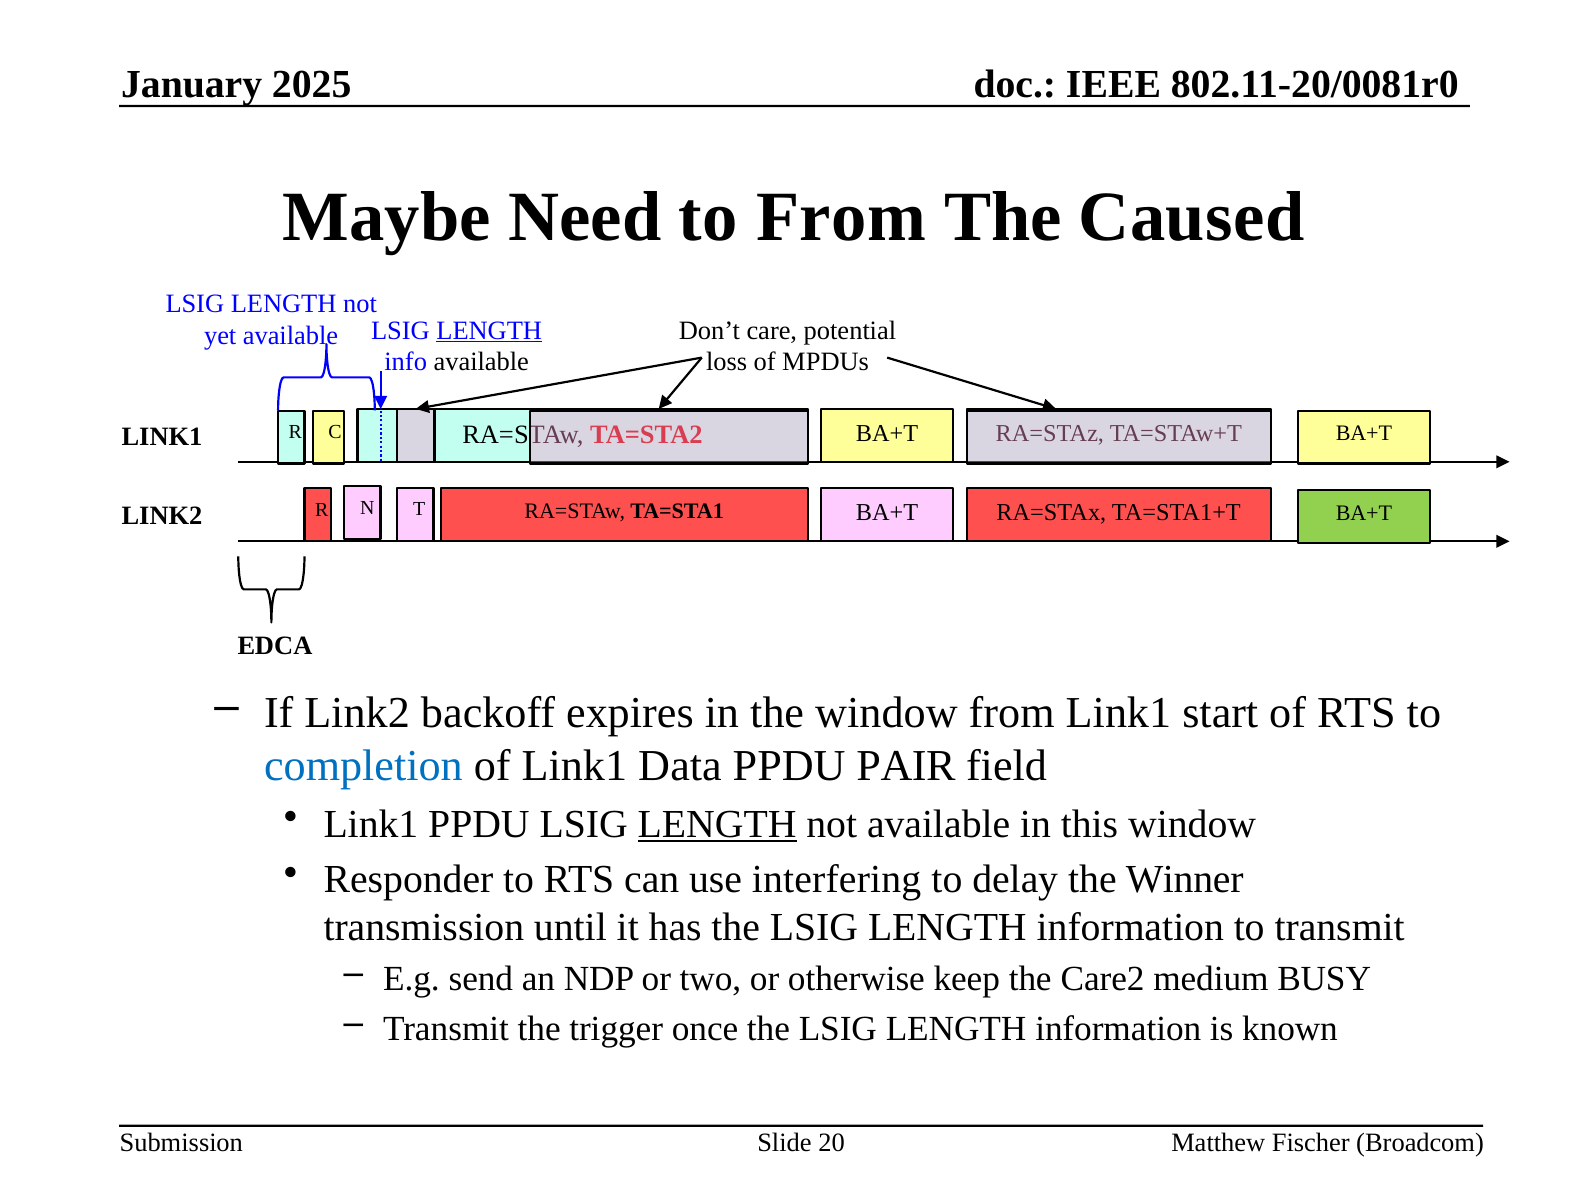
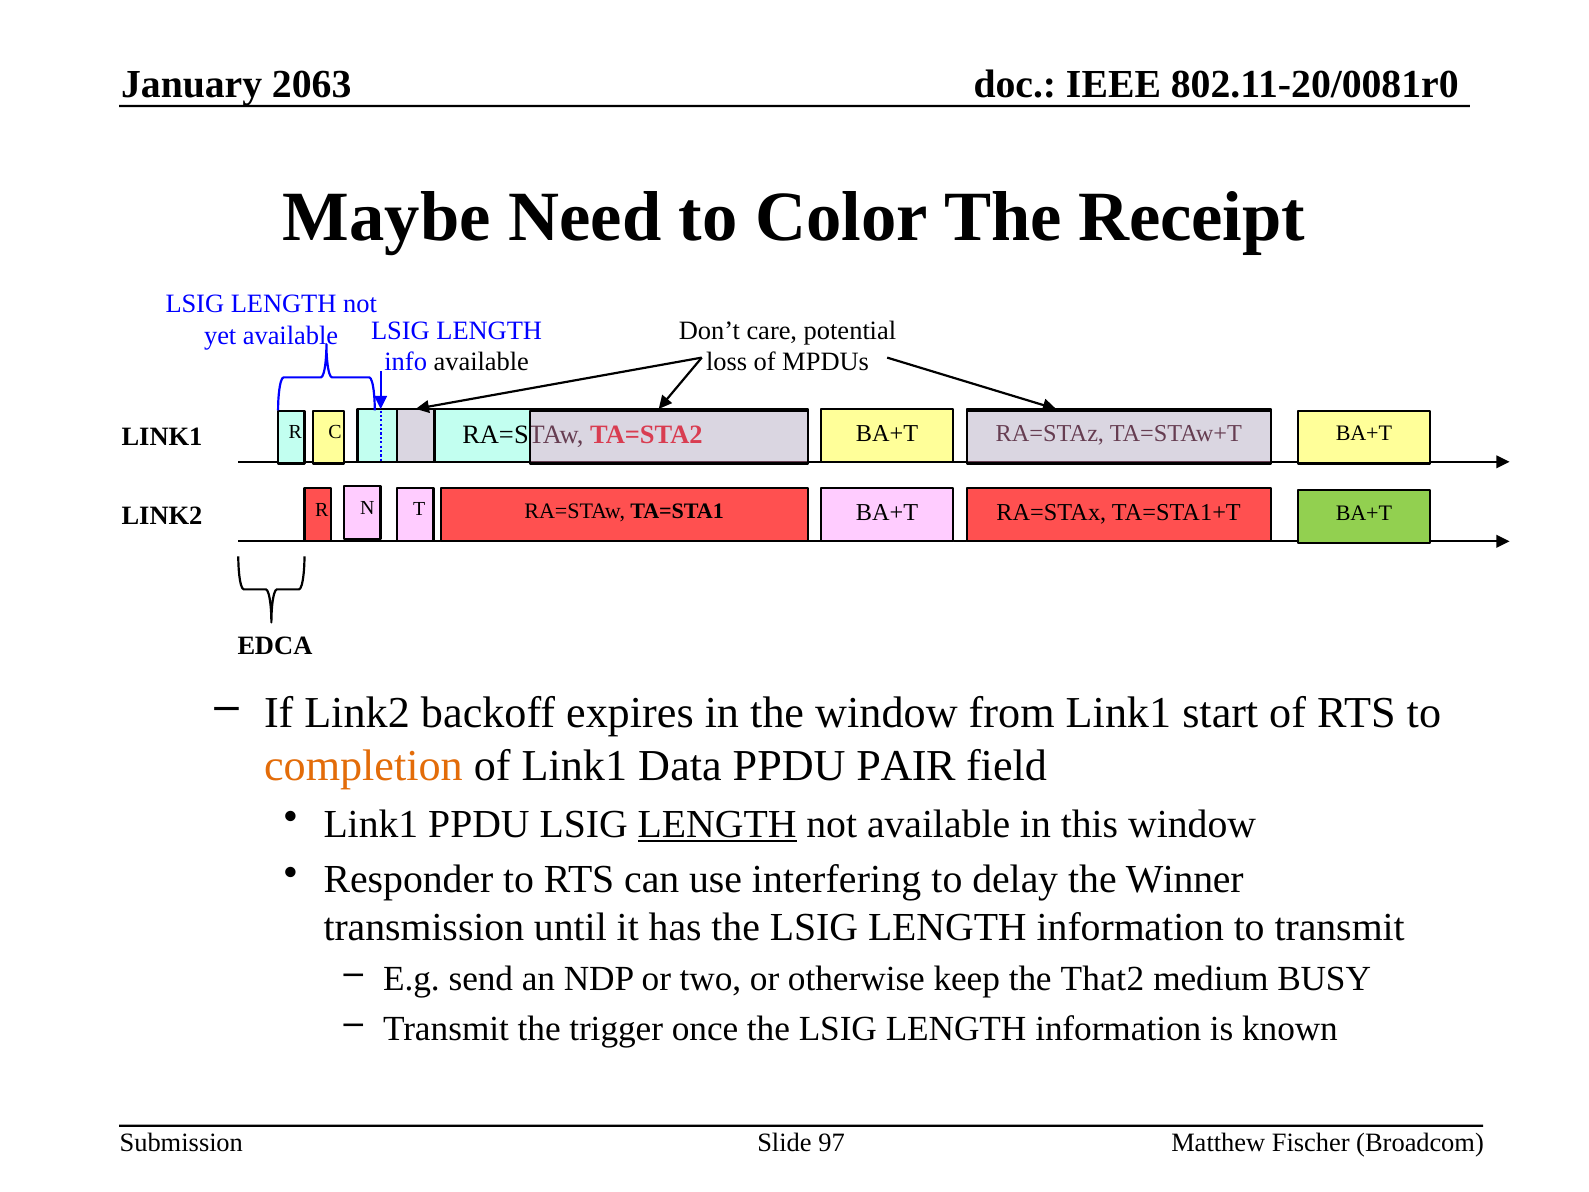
2025: 2025 -> 2063 (312, 85)
to From: From -> Color (842, 217)
Caused: Caused -> Receipt (1192, 217)
LENGTH underline: present -> none (489, 330)
completion colour: blue -> orange (363, 766)
Care2: Care2 -> That2 (1102, 979)
20: 20 -> 97 (832, 1143)
